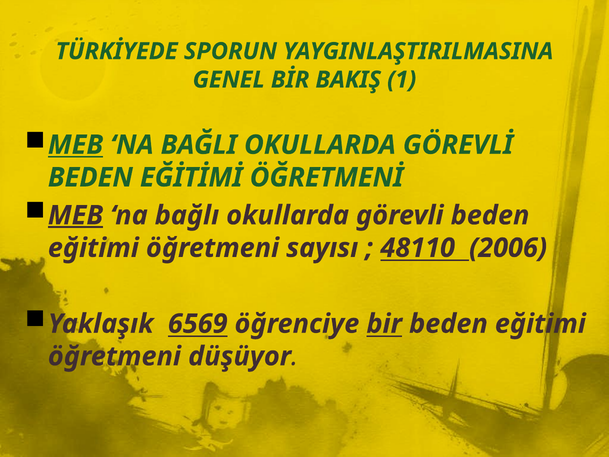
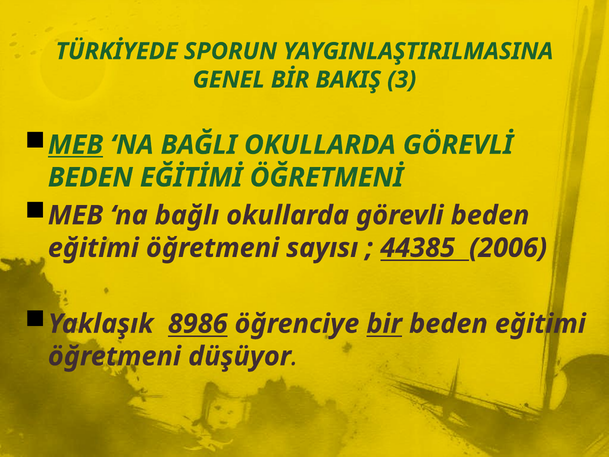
1: 1 -> 3 (402, 80)
MEB underline: present -> none (76, 215)
48110: 48110 -> 44385 (418, 248)
6569: 6569 -> 8986 (198, 324)
